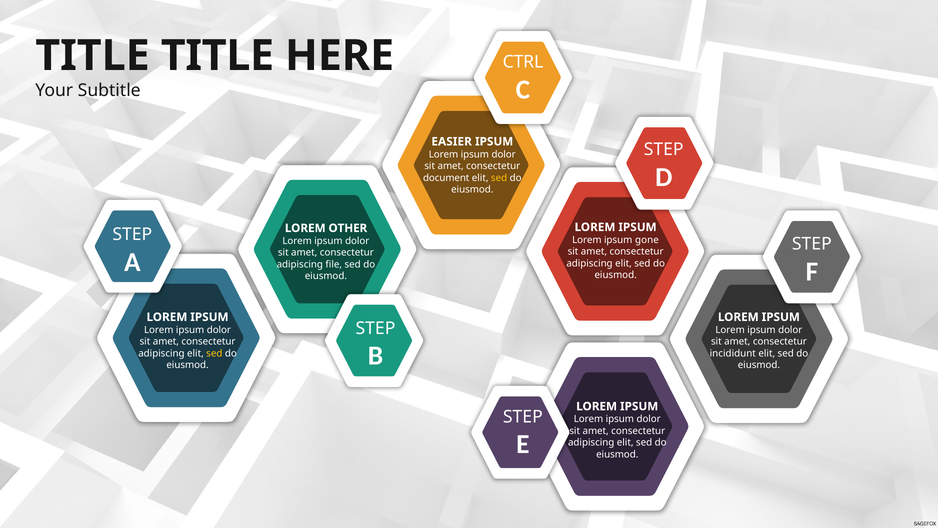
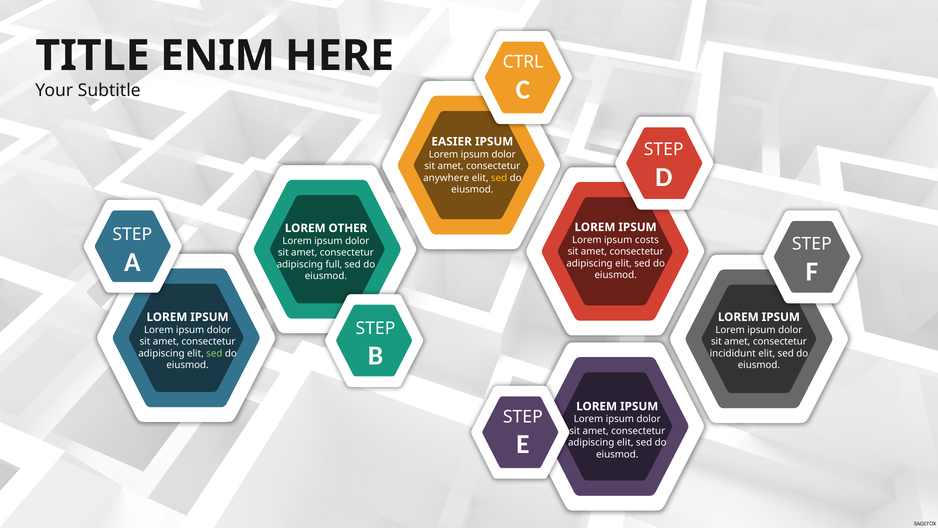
TITLE: TITLE -> ENIM (218, 56)
document: document -> anywhere (446, 178)
gone: gone -> costs (647, 240)
file: file -> full (334, 264)
sed colour: yellow -> light green (214, 353)
